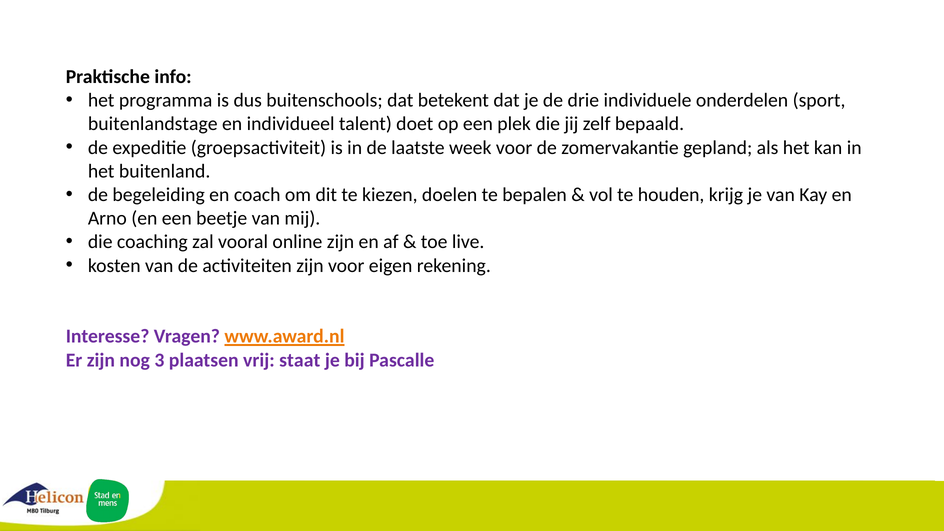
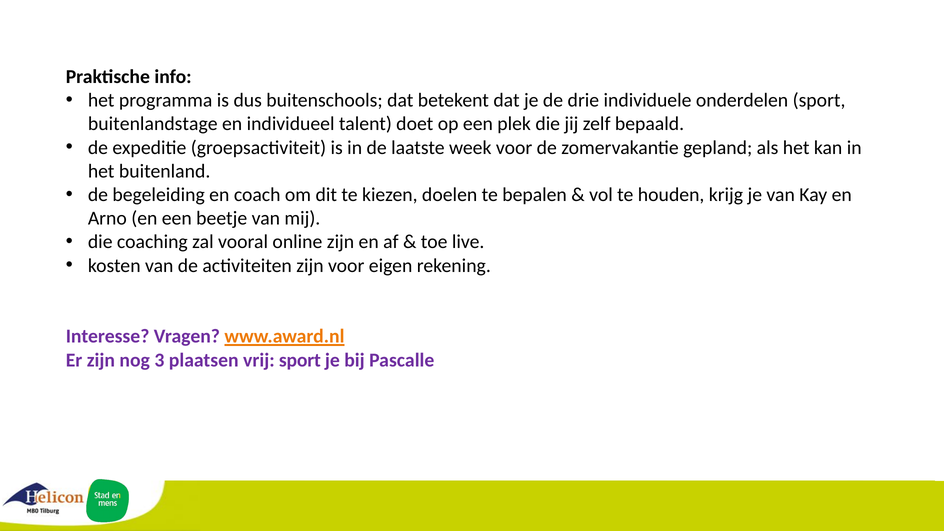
vrij staat: staat -> sport (300, 360)
